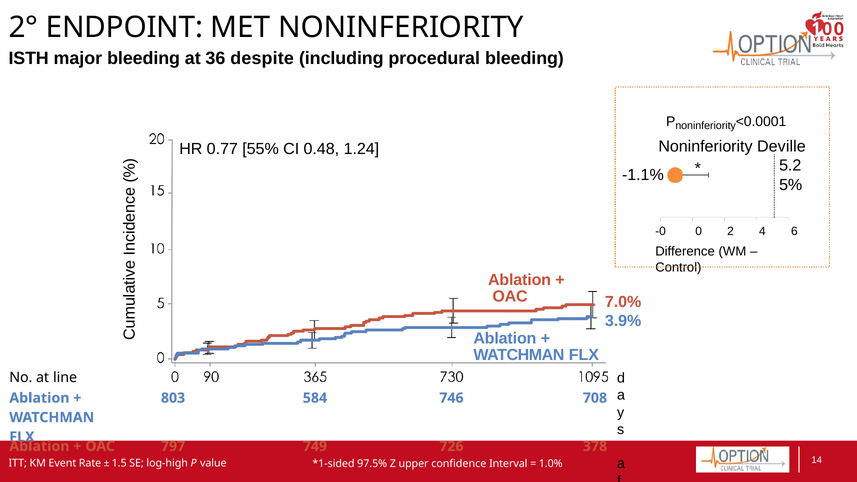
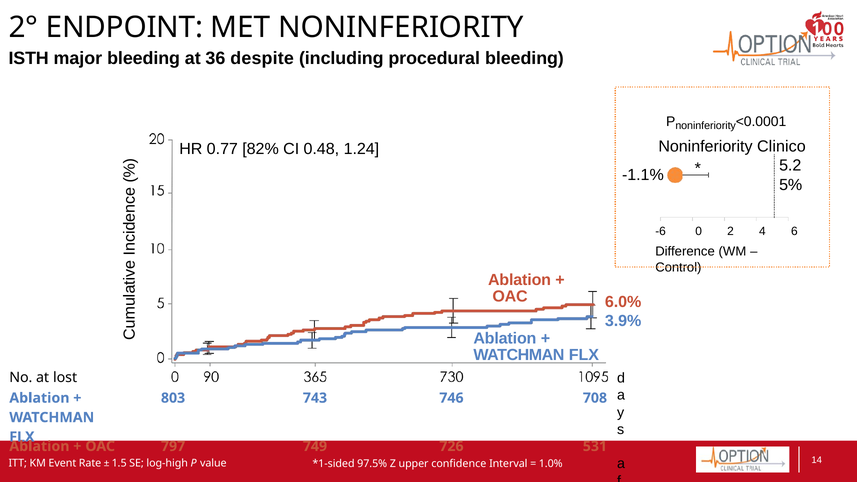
Deville: Deville -> Clinico (781, 146)
55%: 55% -> 82% (261, 149)
-0: -0 -> -6 (661, 231)
7.0%: 7.0% -> 6.0% (623, 302)
line: line -> lost (65, 377)
584: 584 -> 743 (315, 398)
378: 378 -> 531 (595, 446)
